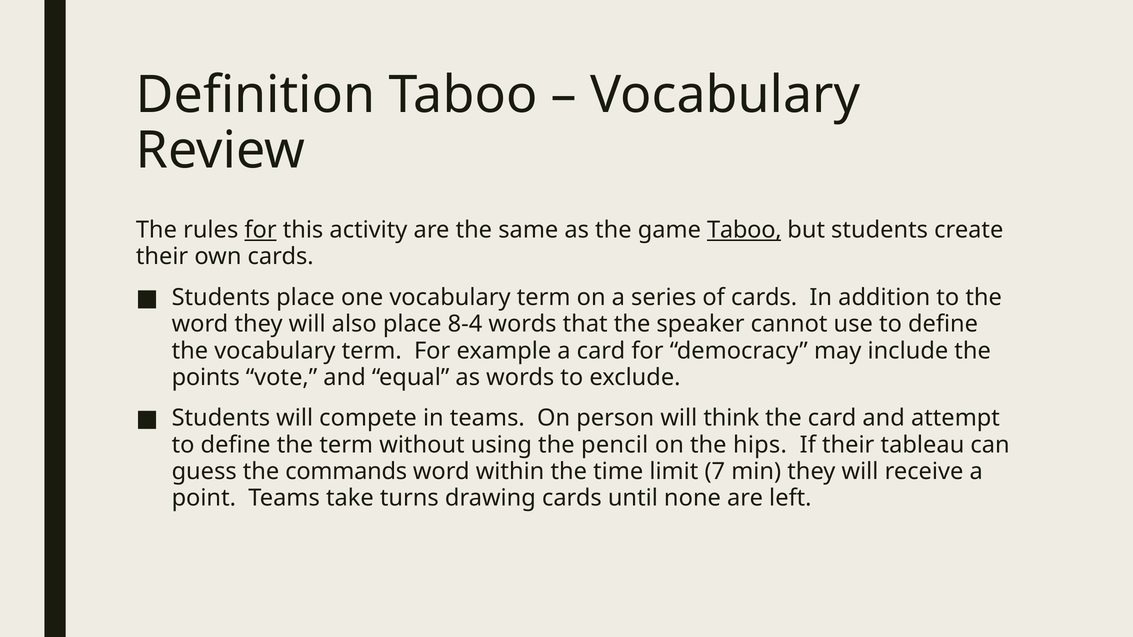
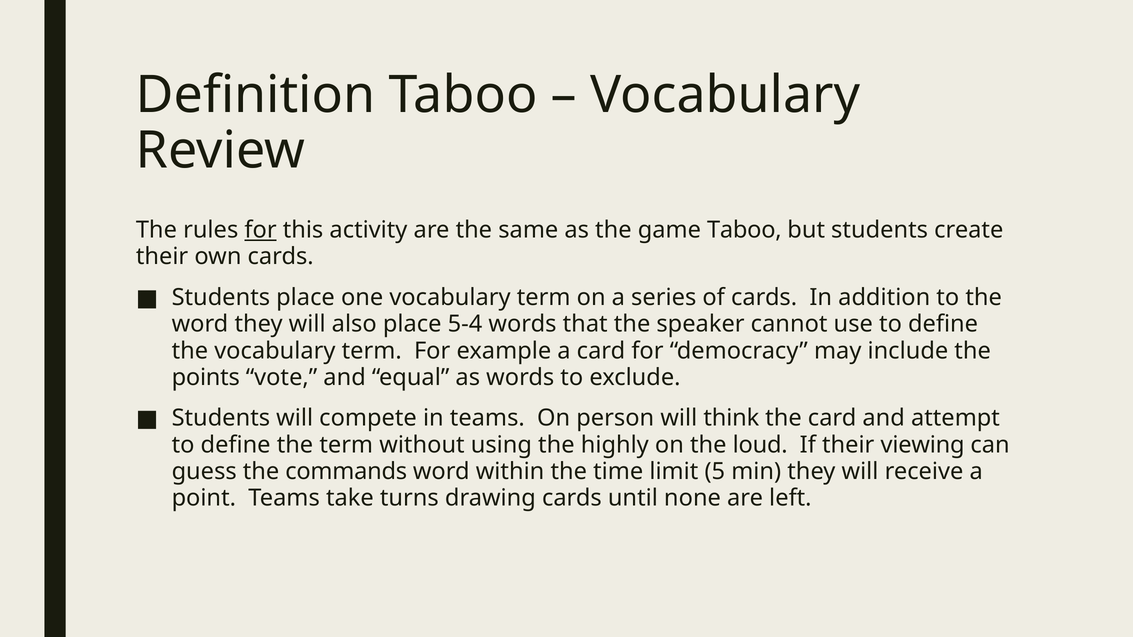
Taboo underline: present -> none (744, 230)
8-4: 8-4 -> 5-4 (465, 324)
pencil: pencil -> highly (615, 445)
hips: hips -> loud (760, 445)
tableau: tableau -> viewing (923, 445)
7: 7 -> 5 (715, 472)
